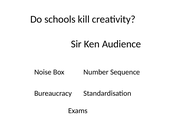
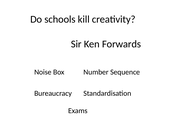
Audience: Audience -> Forwards (121, 44)
